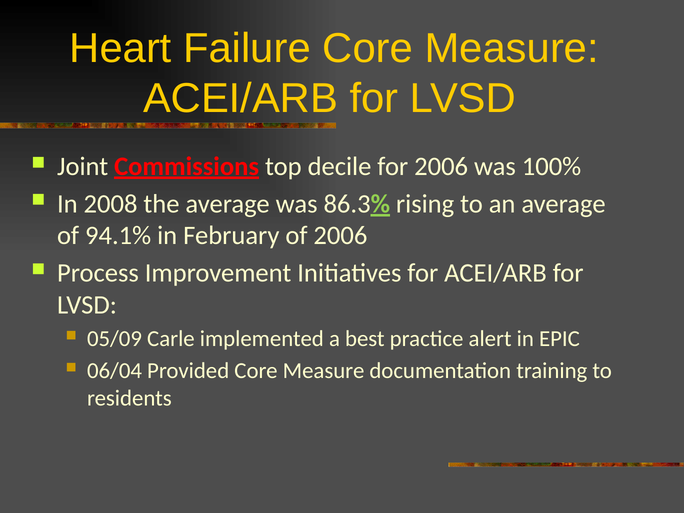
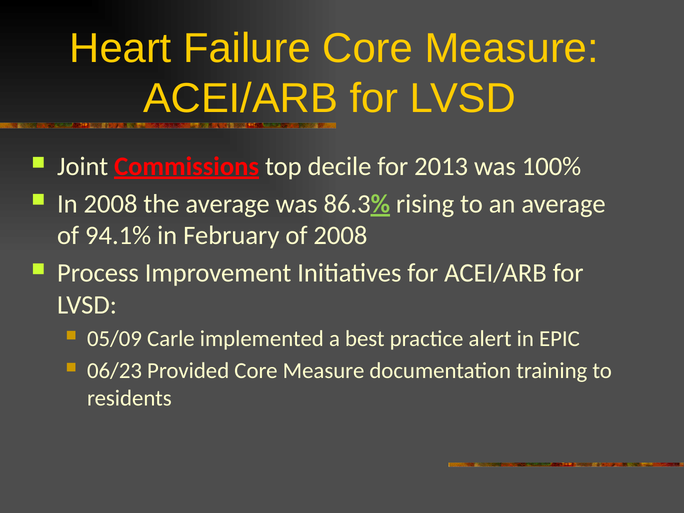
for 2006: 2006 -> 2013 (441, 166)
of 2006: 2006 -> 2008 (340, 236)
06/04: 06/04 -> 06/23 (114, 371)
